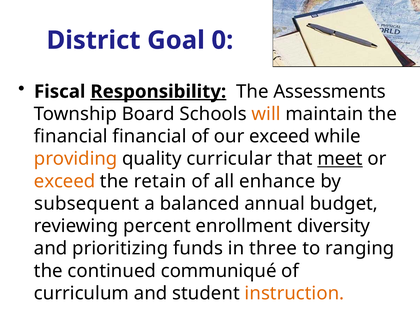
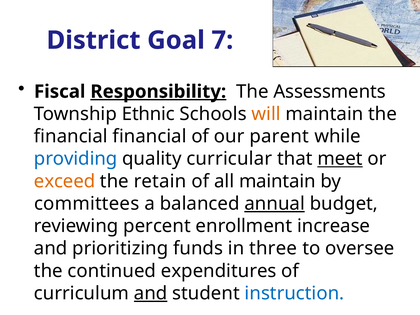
0: 0 -> 7 (222, 40)
Board: Board -> Ethnic (148, 114)
our exceed: exceed -> parent (279, 136)
providing colour: orange -> blue (76, 159)
all enhance: enhance -> maintain (277, 181)
subsequent: subsequent -> committees (87, 204)
annual underline: none -> present (275, 204)
diversity: diversity -> increase (334, 226)
ranging: ranging -> oversee (360, 248)
communiqué: communiqué -> expenditures (219, 271)
and underline: none -> present (151, 293)
instruction colour: orange -> blue (294, 293)
